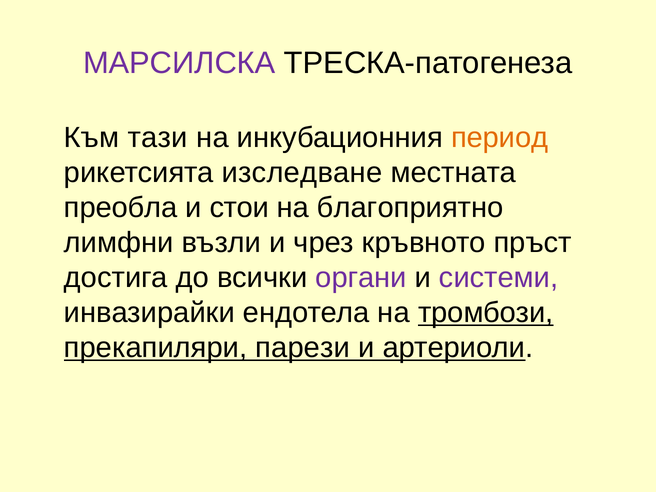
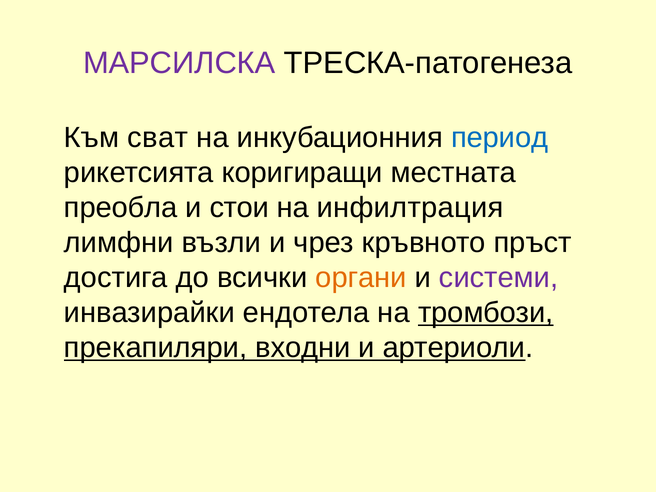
тази: тази -> сват (158, 138)
период colour: orange -> blue (500, 138)
изследване: изследване -> коригиращи (302, 173)
благоприятно: благоприятно -> инфилтрация (410, 208)
органи colour: purple -> orange (361, 278)
парези: парези -> входни (303, 348)
